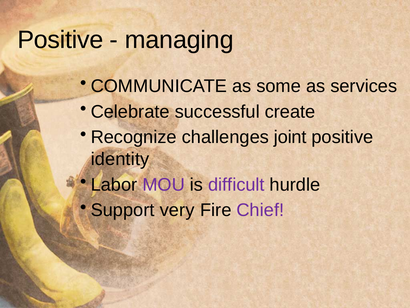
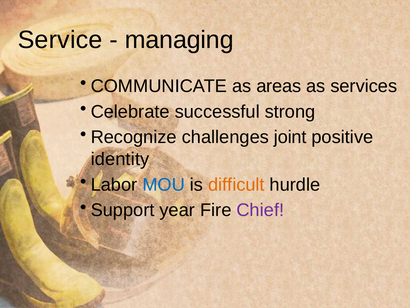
Positive: Positive -> Service (60, 40)
some: some -> areas (279, 86)
create: create -> strong (290, 112)
MOU colour: purple -> blue (164, 184)
difficult colour: purple -> orange (236, 184)
very: very -> year (177, 210)
